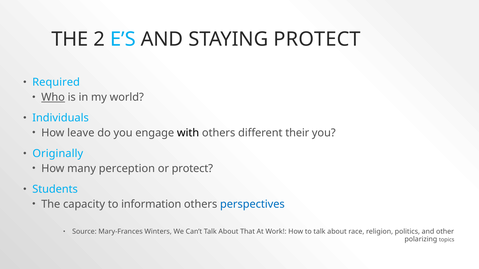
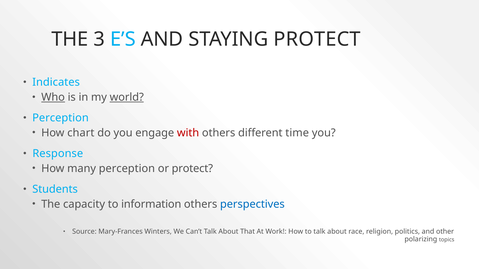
2: 2 -> 3 (99, 39)
Required: Required -> Indicates (56, 83)
world underline: none -> present (127, 97)
Individuals: Individuals -> Perception (61, 118)
leave: leave -> chart (81, 133)
with colour: black -> red (188, 133)
their: their -> time (297, 133)
Originally: Originally -> Response (58, 154)
